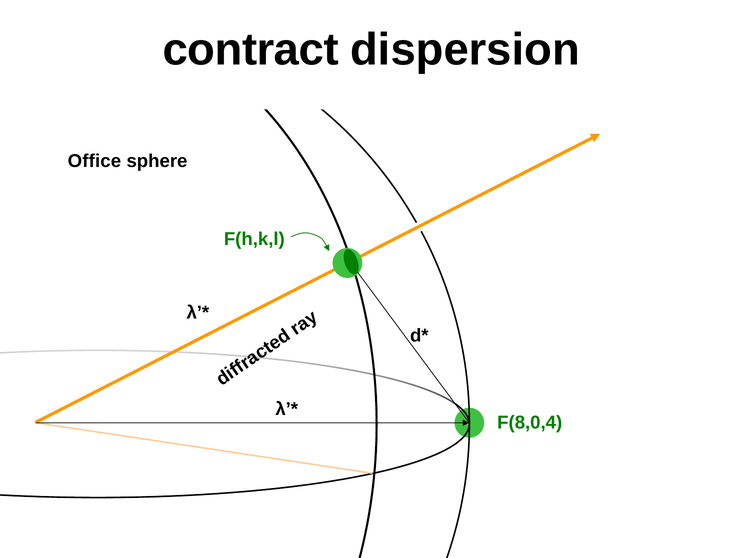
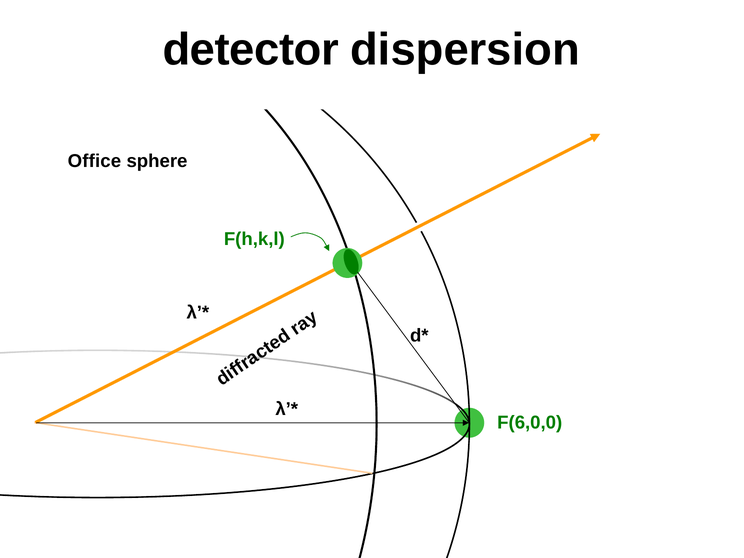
contract: contract -> detector (251, 50)
F(8,0,4: F(8,0,4 -> F(6,0,0 (530, 423)
